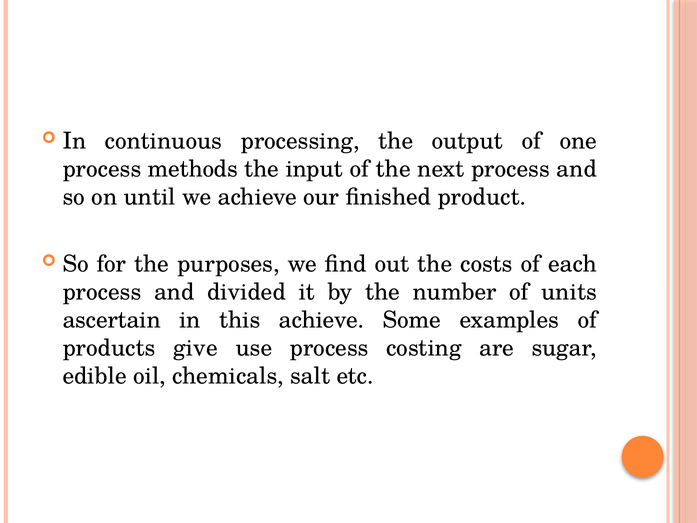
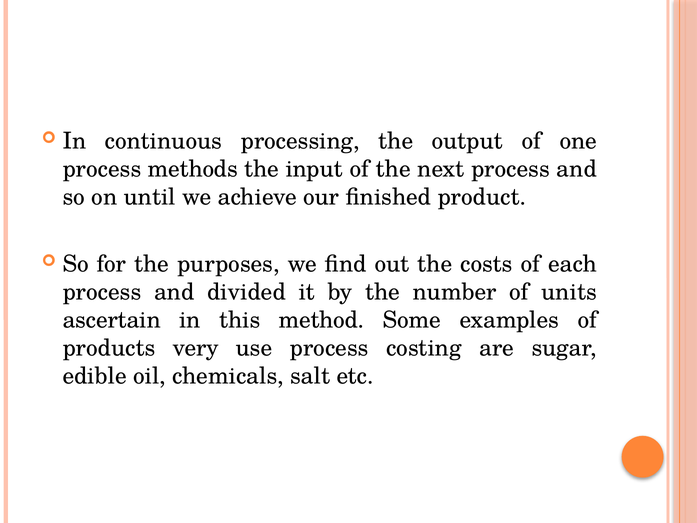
this achieve: achieve -> method (322, 320)
give: give -> very (196, 348)
